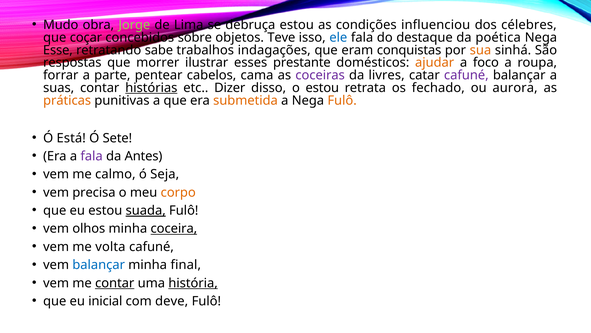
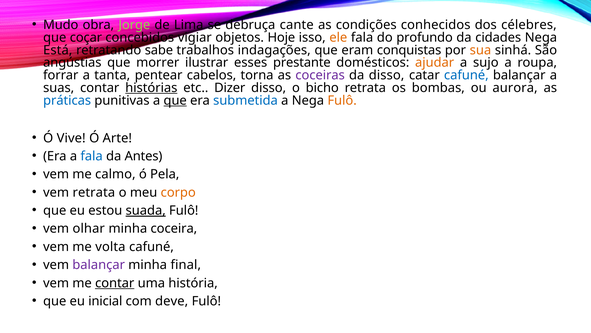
debruça estou: estou -> cante (297, 25)
influenciou: influenciou -> conhecidos (436, 25)
sobre: sobre -> vigiar (195, 37)
Teve: Teve -> Hoje (281, 37)
ele colour: blue -> orange (338, 37)
destaque: destaque -> profundo (425, 37)
poética: poética -> cidades (498, 37)
Esse: Esse -> Está (58, 50)
respostas: respostas -> angústias (72, 63)
foco: foco -> sujo (486, 63)
parte: parte -> tanta (112, 75)
cama: cama -> torna (257, 75)
da livres: livres -> disso (387, 75)
cafuné colour: purple -> blue (466, 75)
o estou: estou -> bicho (322, 88)
fechado: fechado -> bombas (438, 88)
práticas colour: orange -> blue (67, 100)
que underline: none -> present (175, 100)
submetida colour: orange -> blue (245, 100)
Está: Está -> Vive (71, 138)
Sete: Sete -> Arte (117, 138)
fala colour: purple -> blue (92, 156)
Seja: Seja -> Pela (165, 174)
vem precisa: precisa -> retrata (94, 192)
olhos: olhos -> olhar (89, 228)
coceira underline: present -> none (174, 228)
balançar colour: blue -> purple (99, 265)
história underline: present -> none (193, 283)
